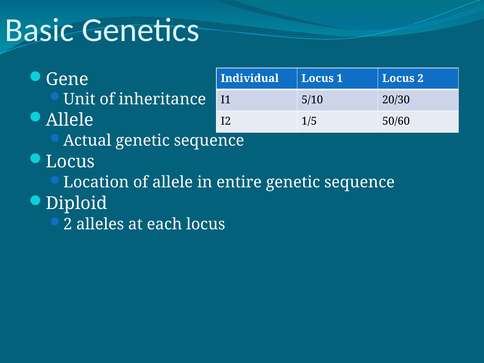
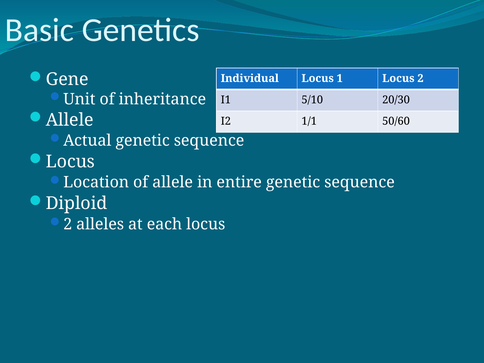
1/5: 1/5 -> 1/1 (309, 121)
